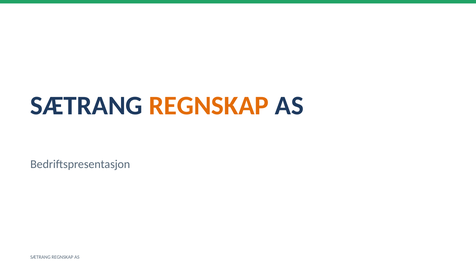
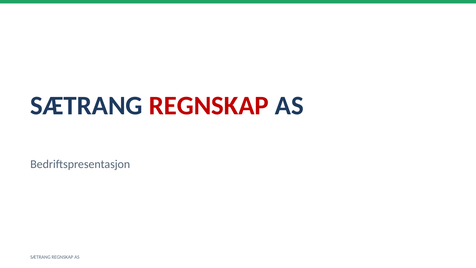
REGNSKAP colour: orange -> red (209, 106)
